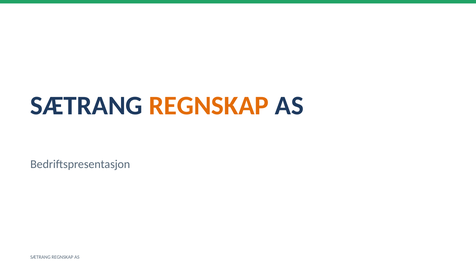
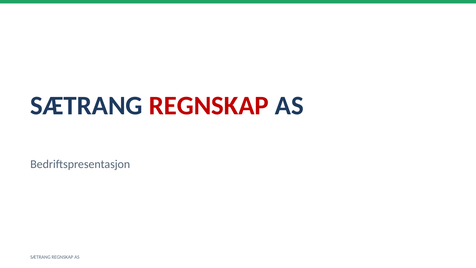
REGNSKAP colour: orange -> red (209, 106)
